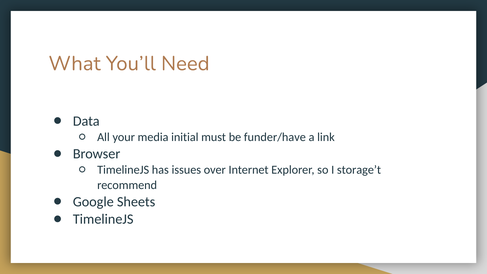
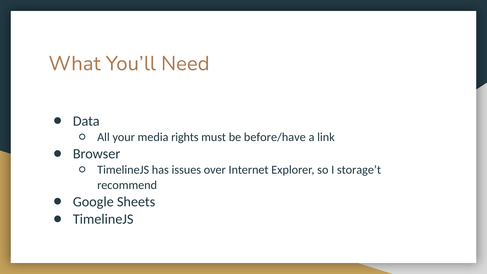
initial: initial -> rights (185, 137)
funder/have: funder/have -> before/have (275, 137)
